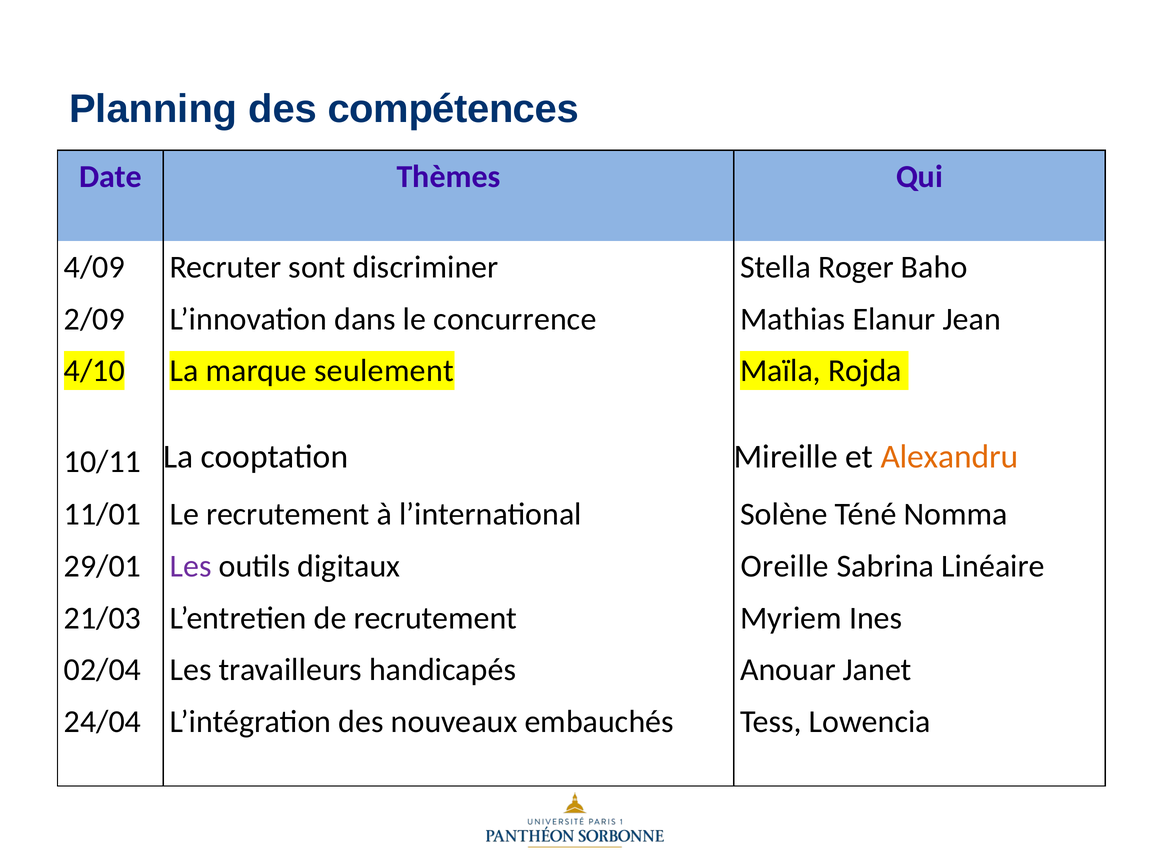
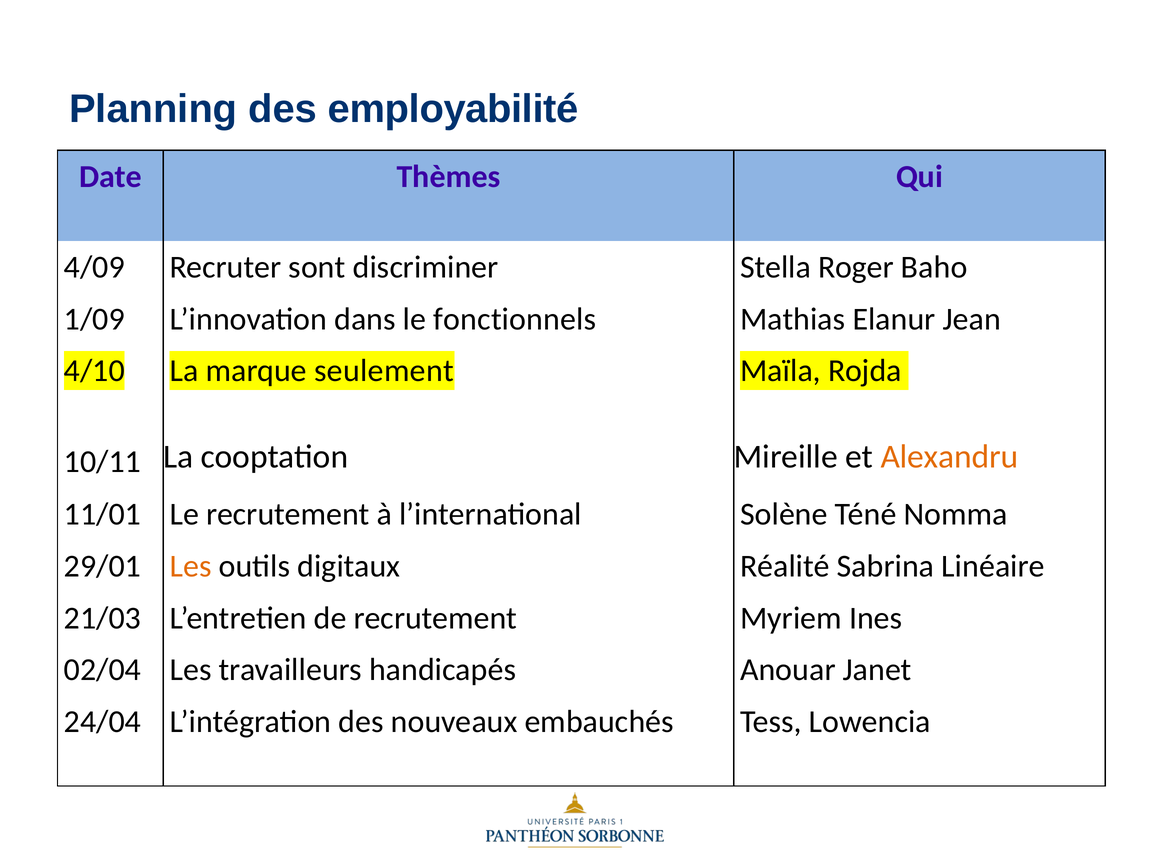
compétences: compétences -> employabilité (453, 109)
2/09: 2/09 -> 1/09 (94, 319)
concurrence: concurrence -> fonctionnels (515, 319)
Les colour: purple -> orange (191, 566)
Oreille: Oreille -> Réalité (785, 566)
